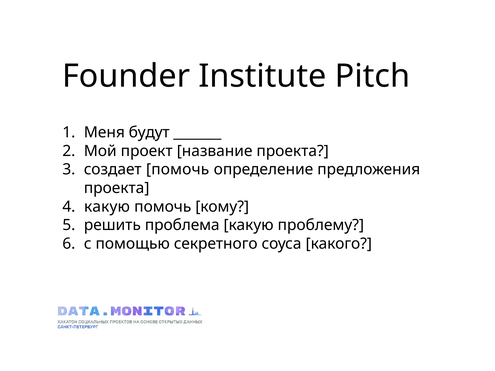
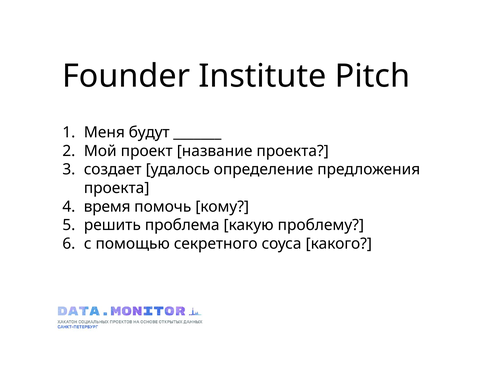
создает помочь: помочь -> удалось (178, 170)
какую: какую -> время (107, 207)
